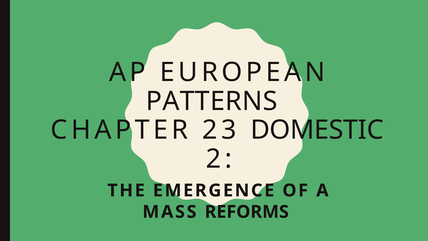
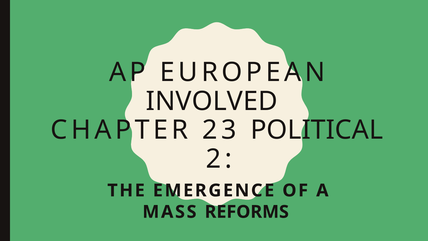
PATTERNS: PATTERNS -> INVOLVED (212, 101)
DOMESTIC: DOMESTIC -> POLITICAL (317, 130)
